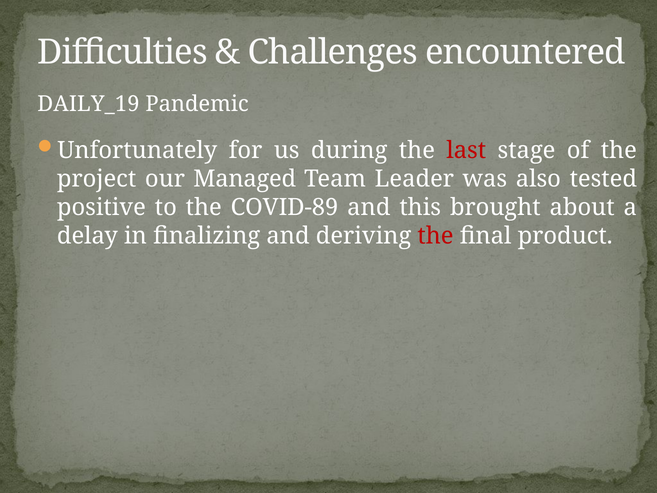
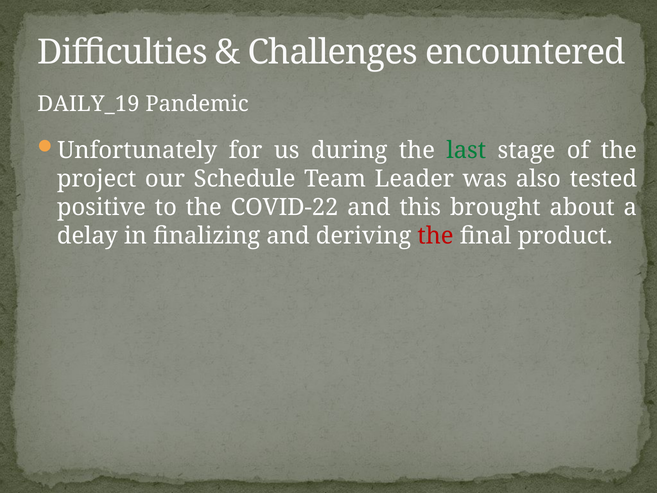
last colour: red -> green (466, 150)
Managed: Managed -> Schedule (245, 179)
COVID-89: COVID-89 -> COVID-22 (285, 207)
